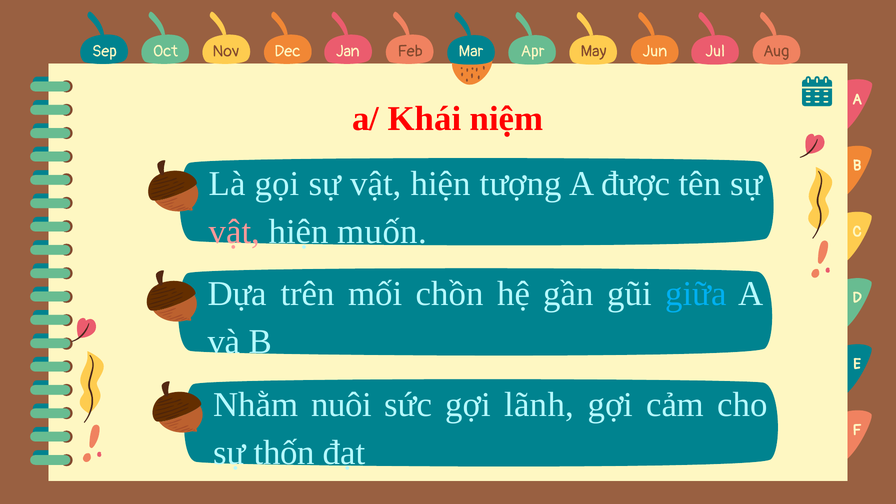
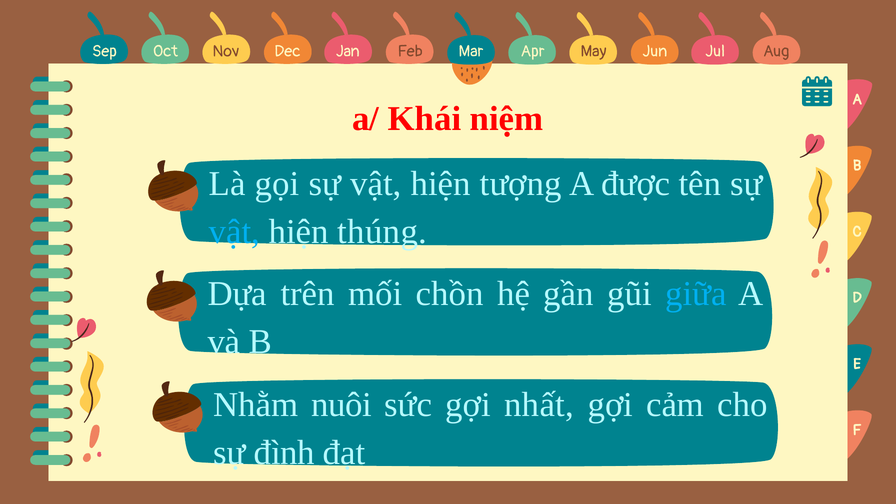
vật colour: pink -> light blue (234, 232)
muốn: muốn -> thúng (382, 232)
lãnh: lãnh -> nhất (539, 405)
thốn: thốn -> đình (284, 453)
